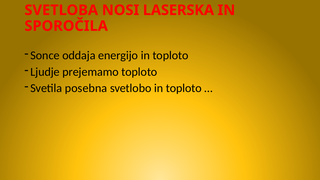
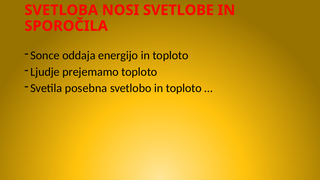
LASERSKA: LASERSKA -> SVETLOBE (178, 10)
